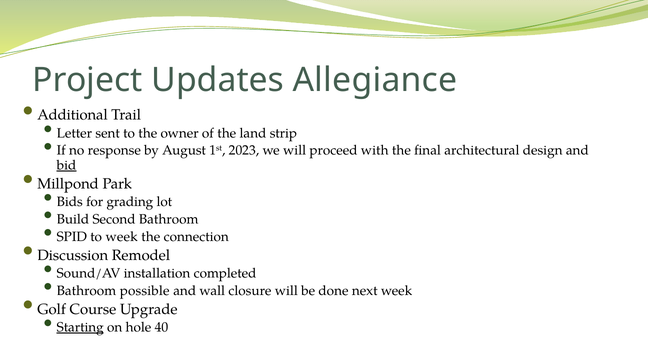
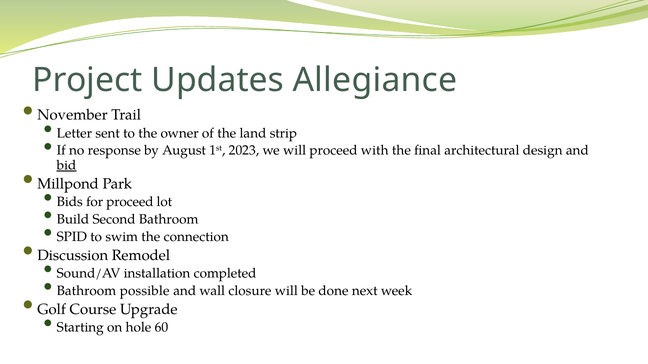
Additional: Additional -> November (72, 115)
for grading: grading -> proceed (130, 202)
to week: week -> swim (122, 237)
Starting underline: present -> none (80, 328)
40: 40 -> 60 (161, 328)
